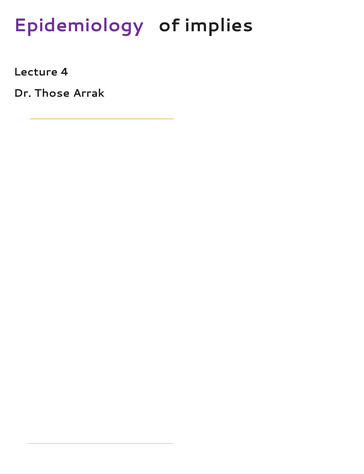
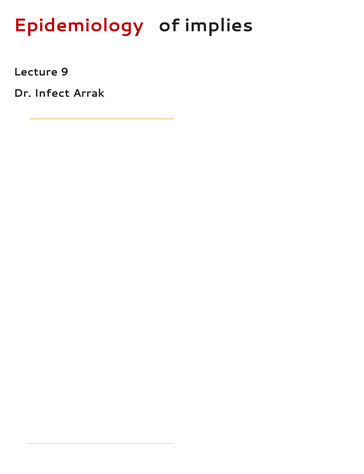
Epidemiology colour: purple -> red (79, 25)
4: 4 -> 9 (65, 72)
Those: Those -> Infect (52, 93)
